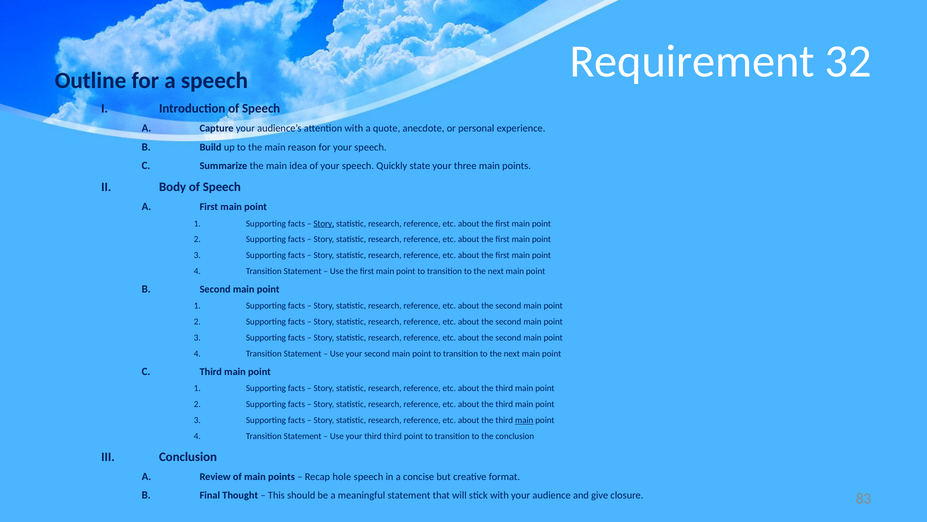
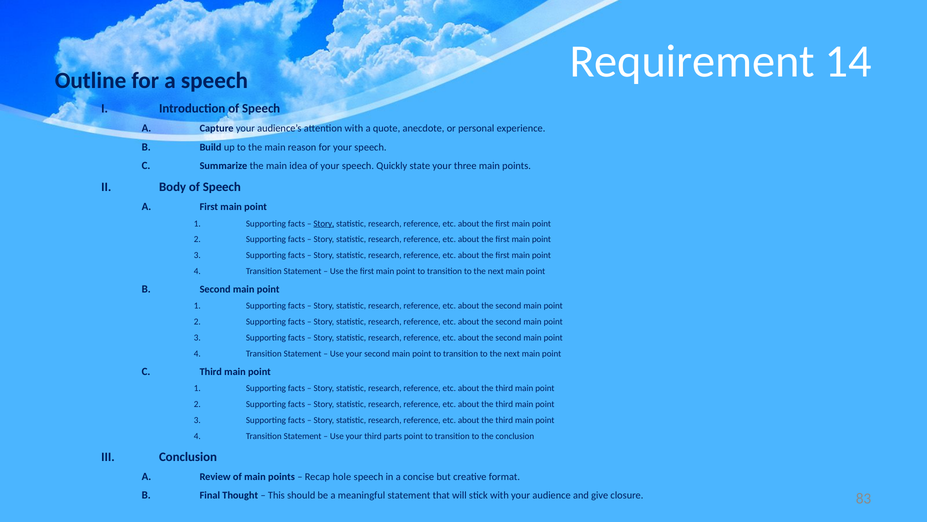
32: 32 -> 14 (848, 61)
main underline: present -> none (524, 420)
third third: third -> parts (393, 436)
